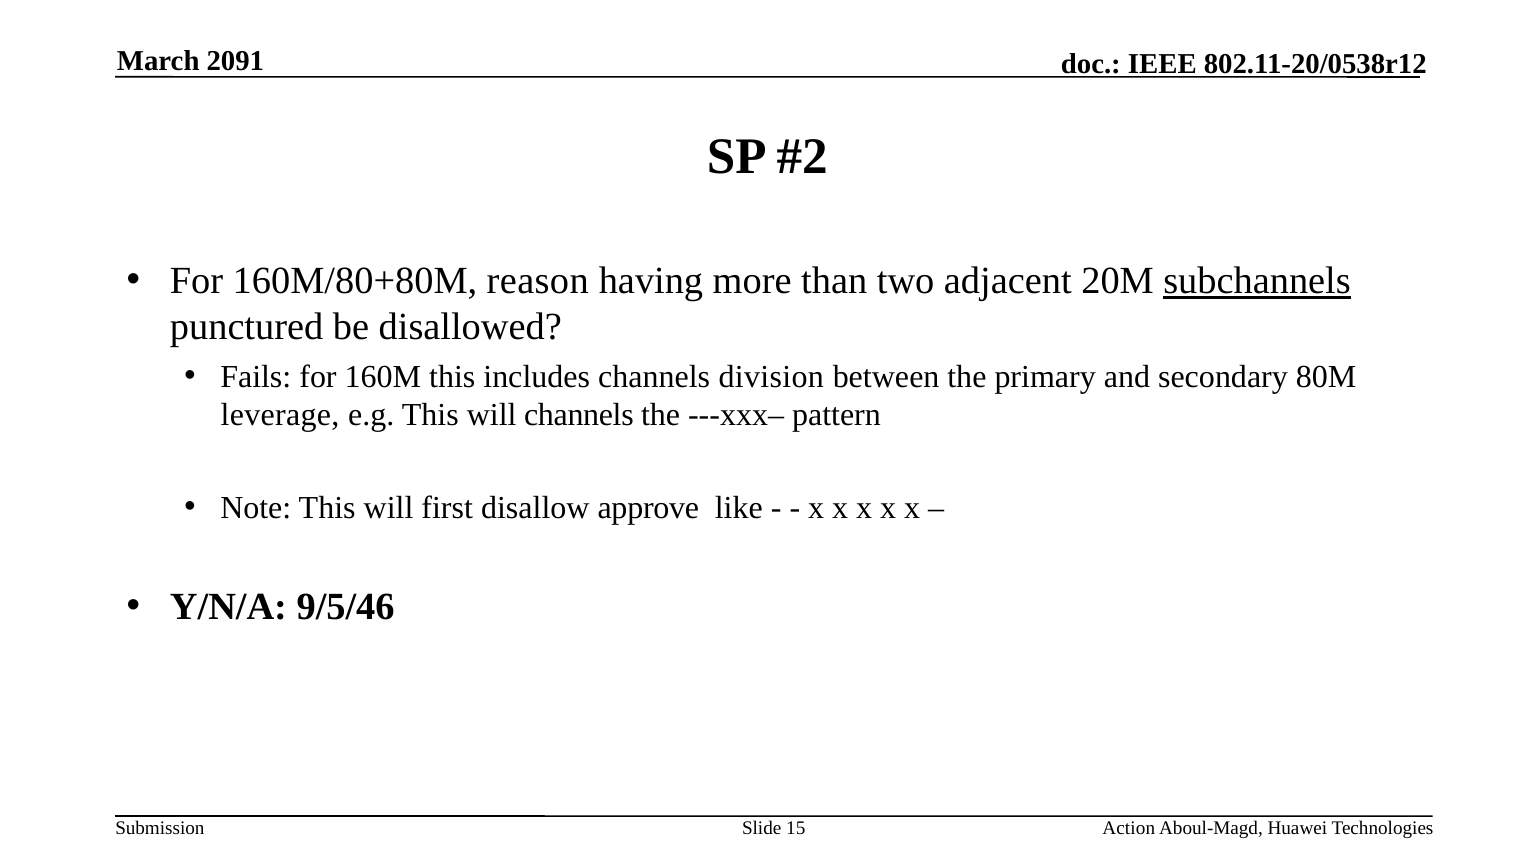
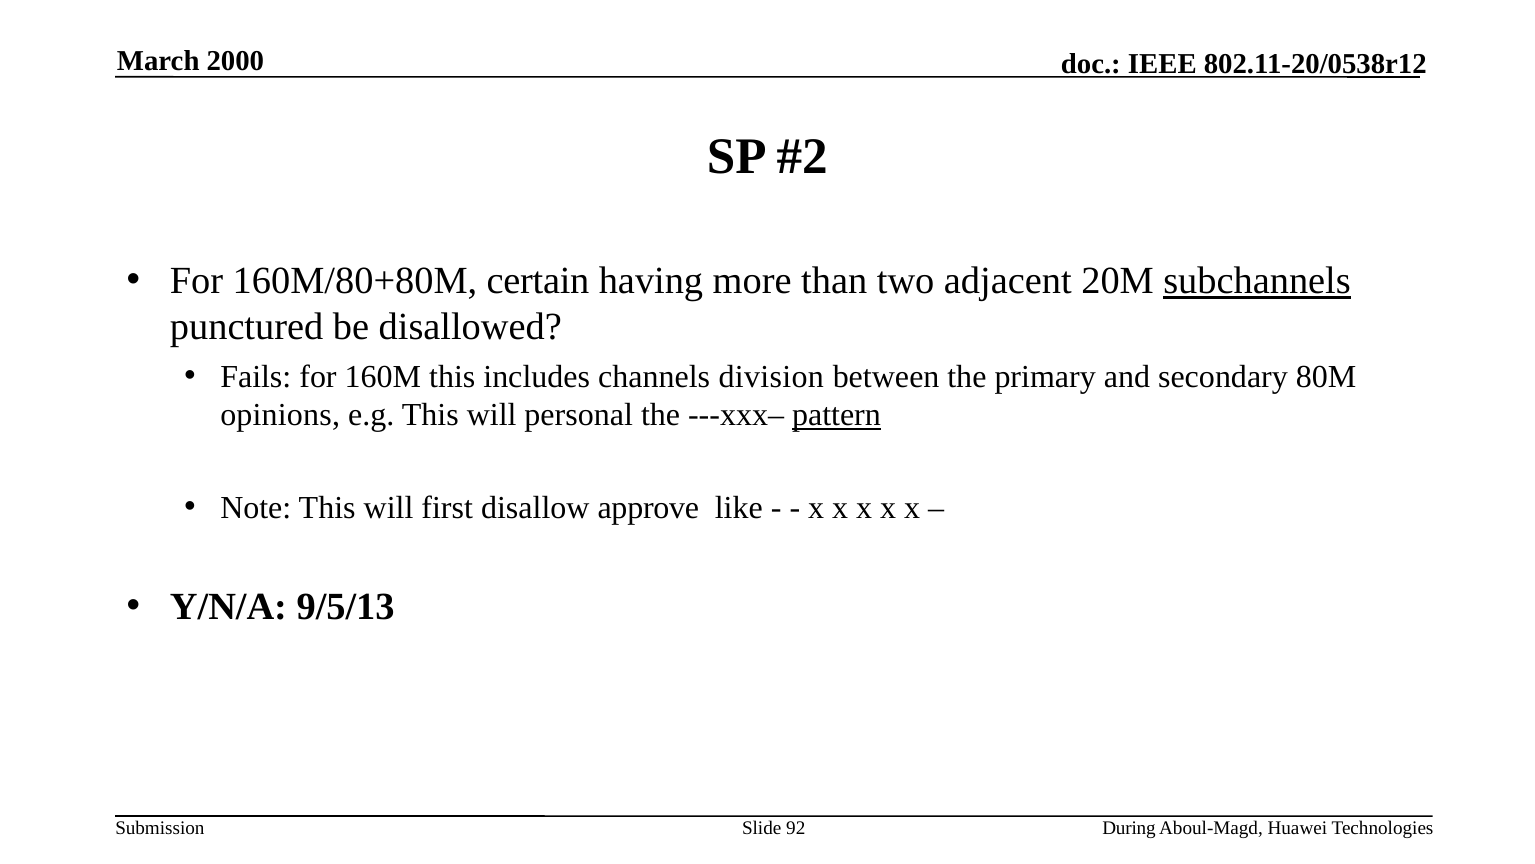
2091: 2091 -> 2000 (235, 61)
reason: reason -> certain (538, 281)
leverage: leverage -> opinions (280, 415)
will channels: channels -> personal (579, 415)
pattern underline: none -> present (837, 415)
9/5/46: 9/5/46 -> 9/5/13 (346, 607)
15: 15 -> 92 (796, 828)
Action: Action -> During (1129, 828)
